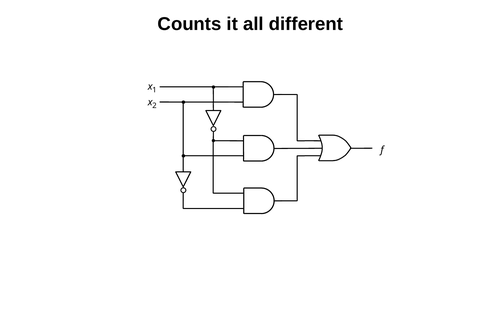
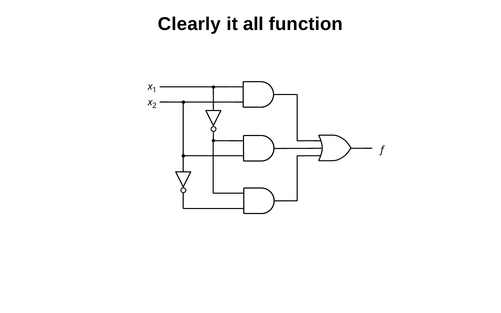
Counts: Counts -> Clearly (189, 24)
different: different -> function (306, 24)
